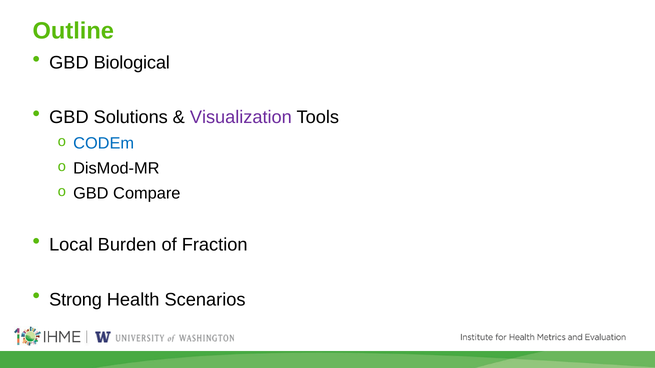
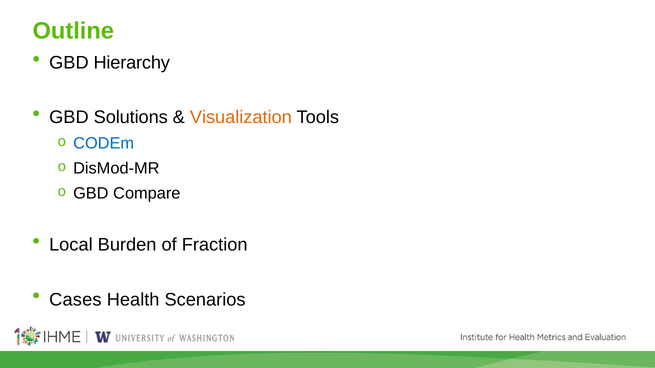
Biological: Biological -> Hierarchy (132, 63)
Visualization colour: purple -> orange (241, 117)
Strong: Strong -> Cases (75, 300)
